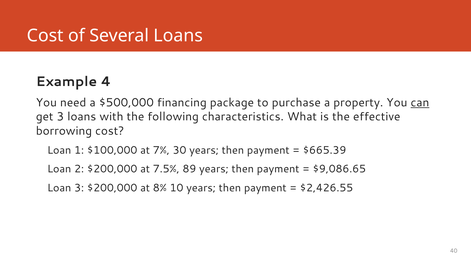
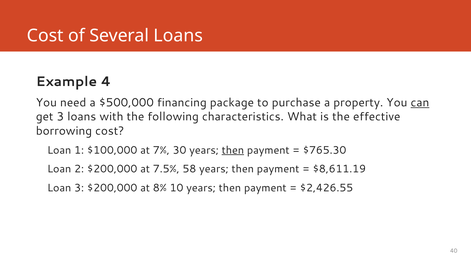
then underline: none -> present (233, 150)
$665.39: $665.39 -> $765.30 (325, 150)
89: 89 -> 58 (189, 169)
$9,086.65: $9,086.65 -> $8,611.19 (339, 169)
